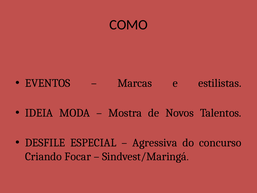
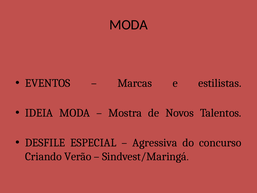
COMO: COMO -> MODA (129, 25)
Focar: Focar -> Verão (78, 156)
